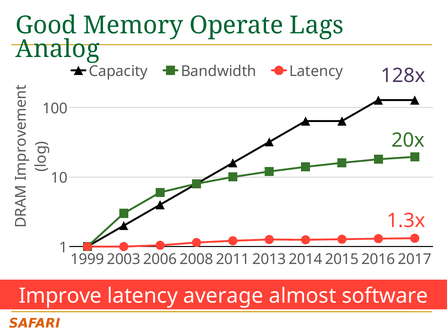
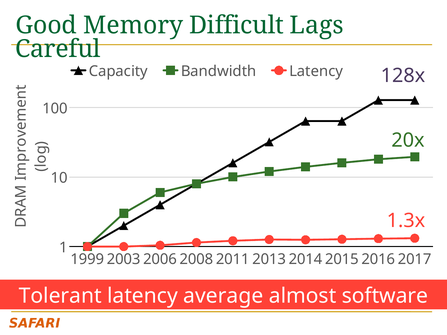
Operate: Operate -> Difficult (237, 25)
Analog: Analog -> Careful (58, 49)
Improve: Improve -> Tolerant (60, 296)
